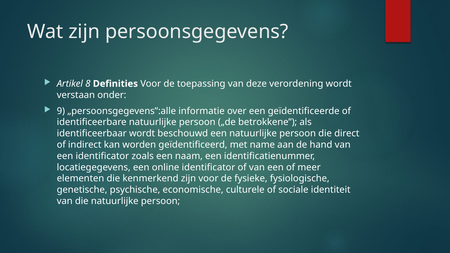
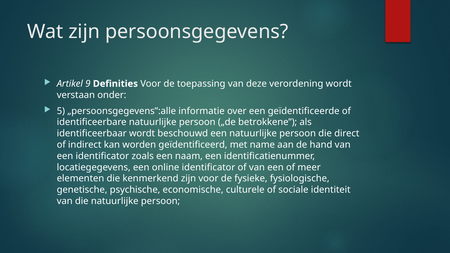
8: 8 -> 9 (88, 84)
9: 9 -> 5 (61, 111)
